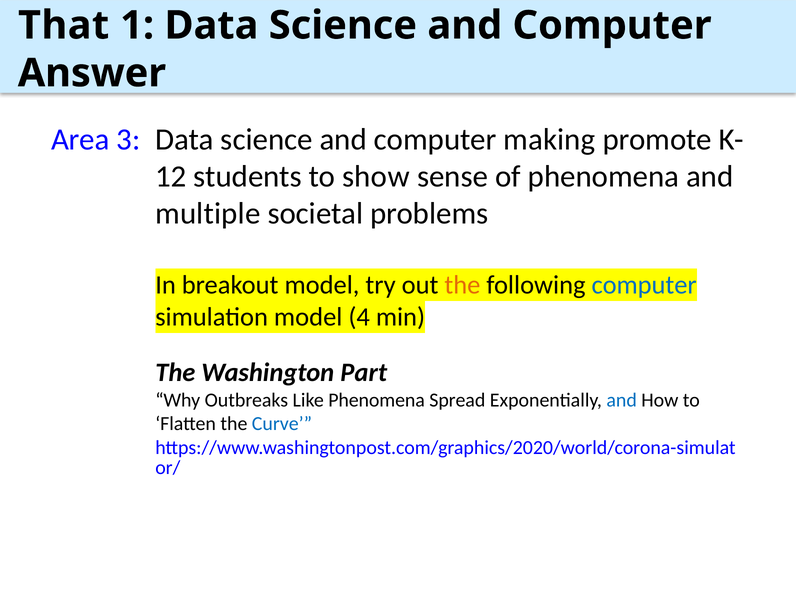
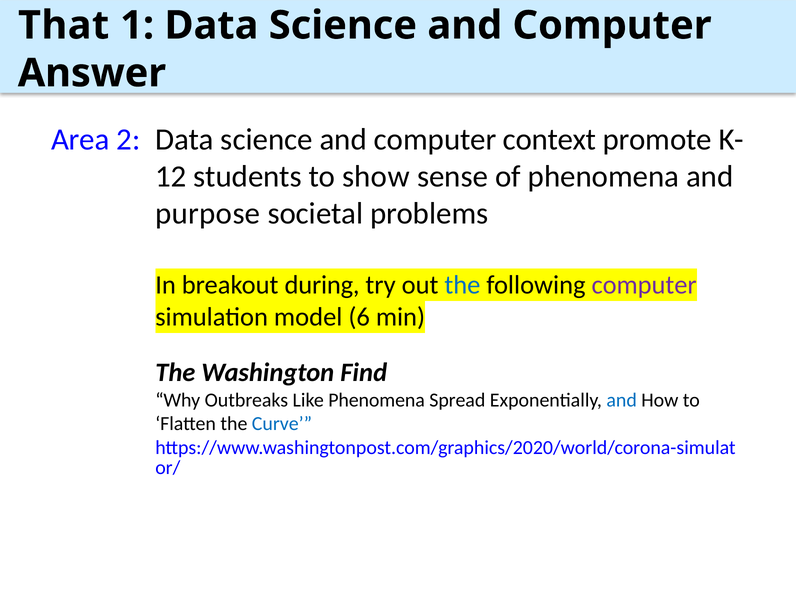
3: 3 -> 2 (128, 139)
making: making -> context (550, 139)
multiple: multiple -> purpose (208, 214)
breakout model: model -> during (322, 285)
the colour: orange -> blue (462, 285)
computer colour: blue -> purple (644, 285)
4: 4 -> 6 (359, 317)
Part: Part -> Find (364, 373)
